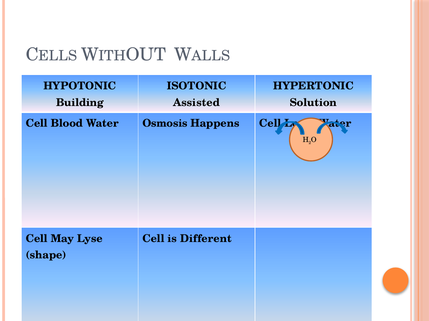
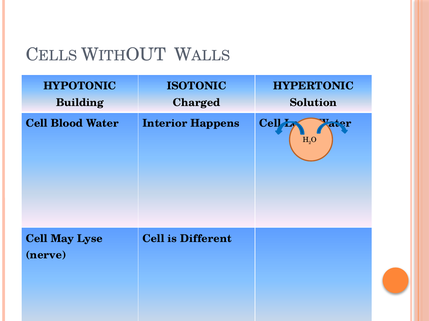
Assisted: Assisted -> Charged (197, 103)
Osmosis: Osmosis -> Interior (165, 124)
shape: shape -> nerve (46, 256)
